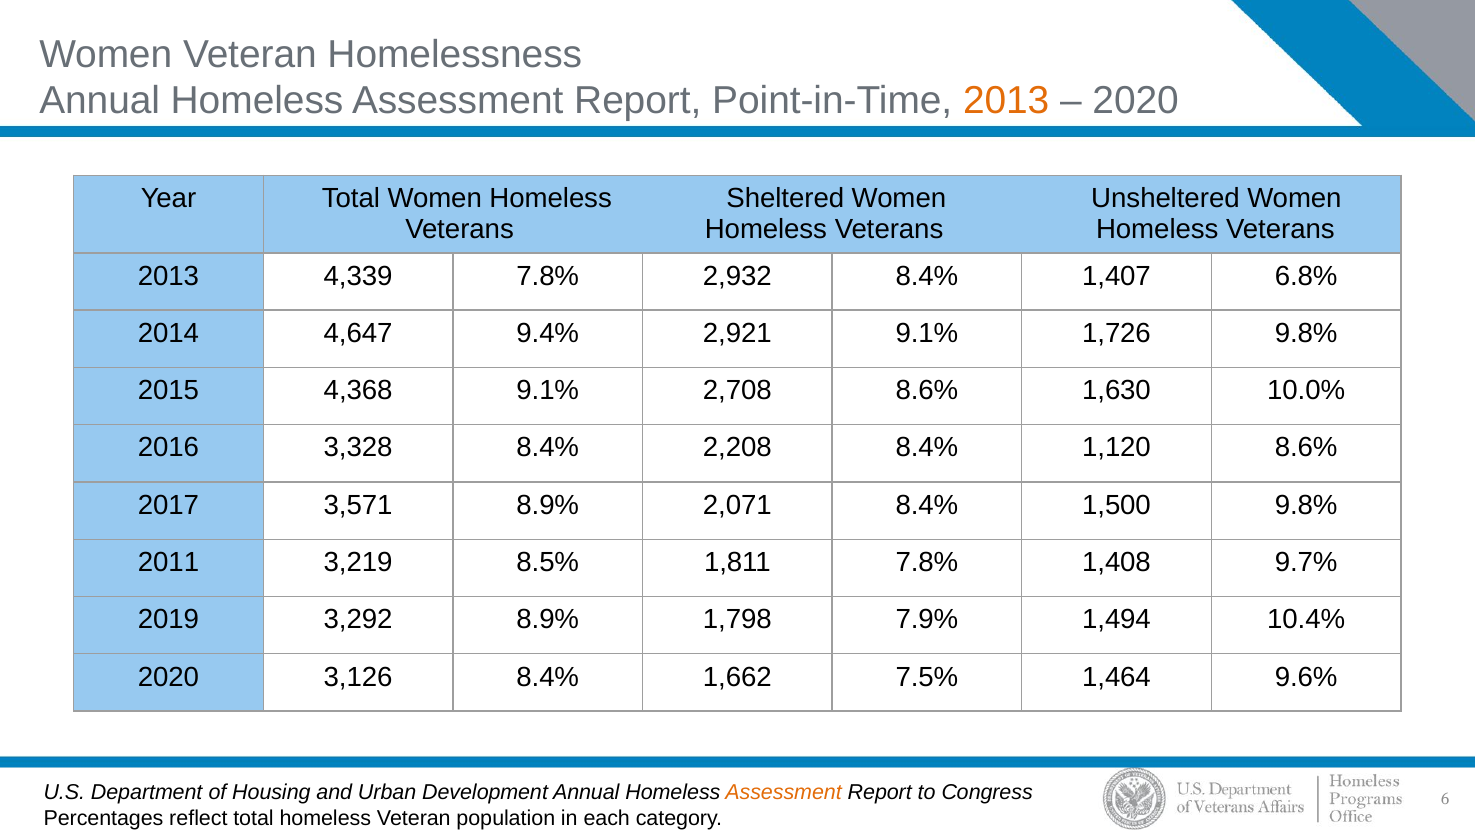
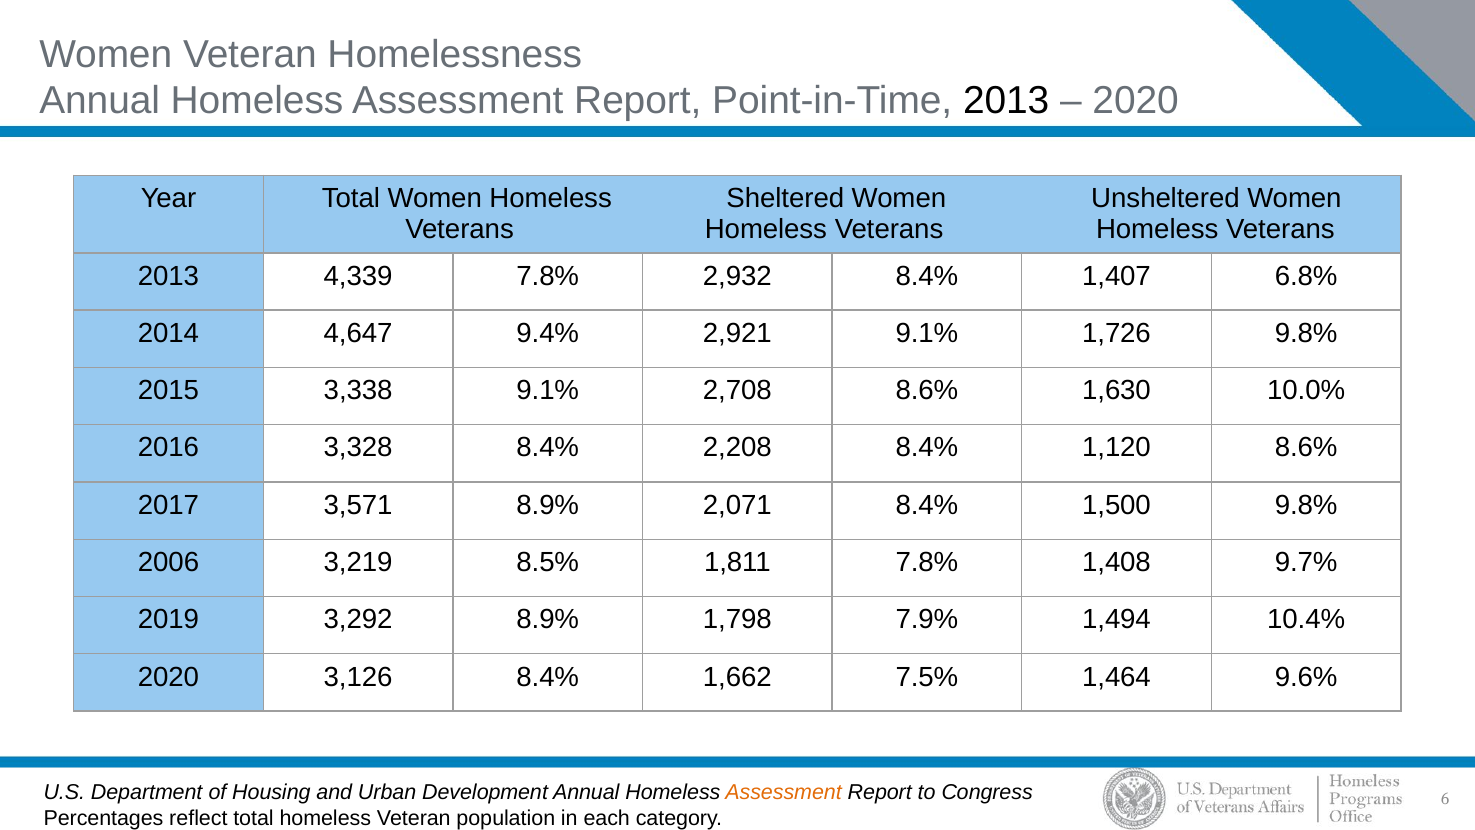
2013 colour: orange -> black (1006, 101)
4,368: 4,368 -> 3,338 (358, 390)
2011: 2011 -> 2006 (169, 562)
